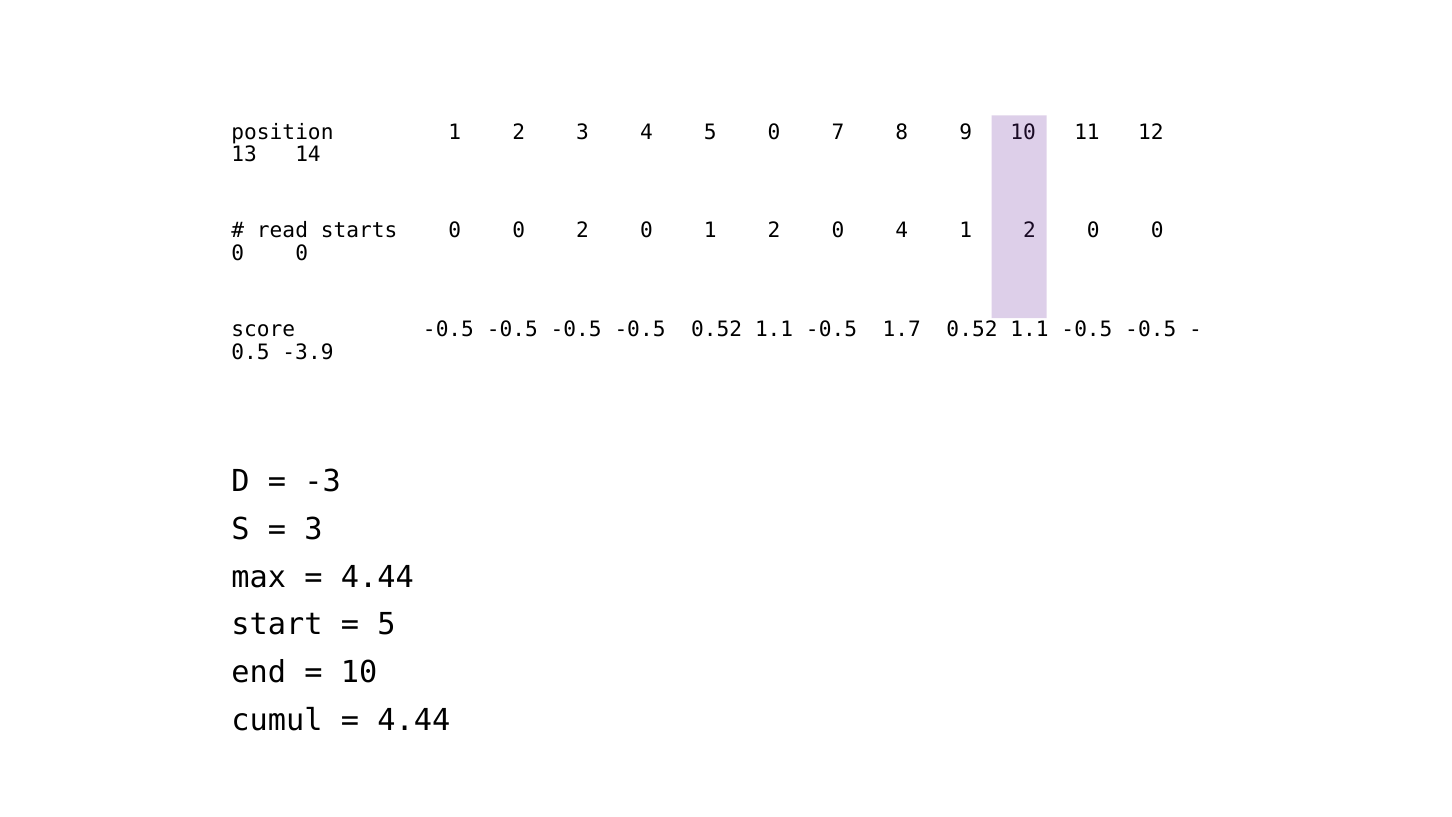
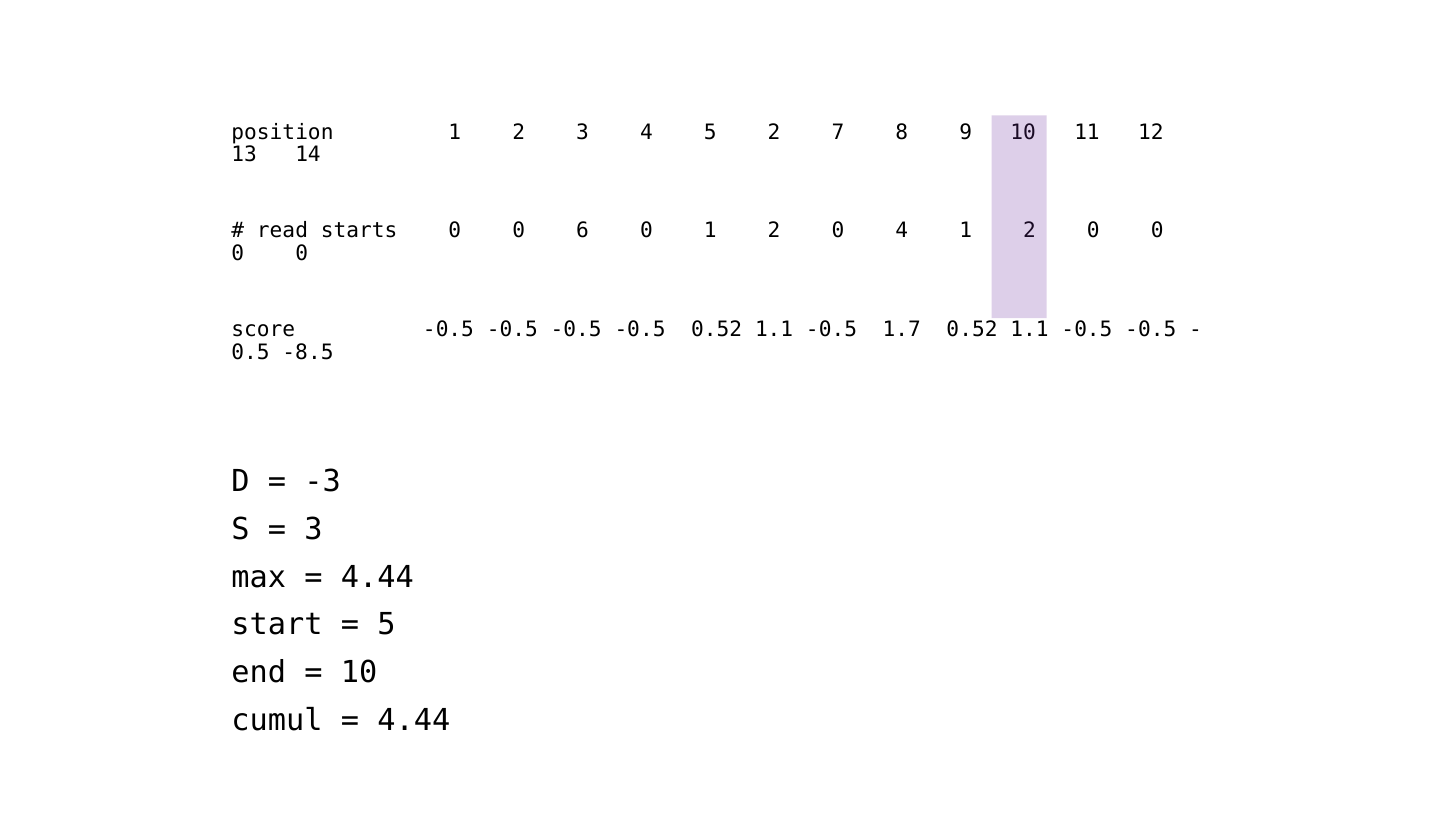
5 0: 0 -> 2 (774, 132)
0 2: 2 -> 6 (583, 231)
-3.9: -3.9 -> -8.5 (308, 353)
